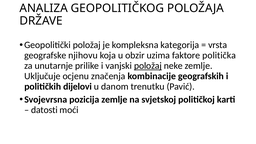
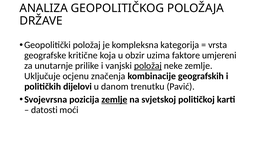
njihovu: njihovu -> kritične (83, 55)
politička: politička -> umjereni (219, 55)
zemlje underline: none -> present (114, 100)
